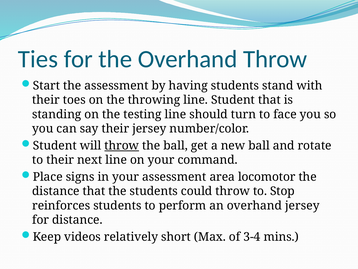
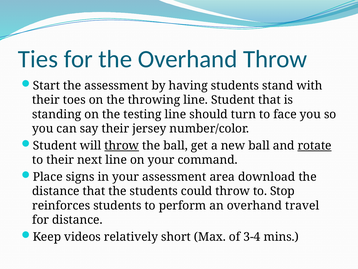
rotate underline: none -> present (315, 145)
locomotor: locomotor -> download (267, 177)
overhand jersey: jersey -> travel (302, 205)
